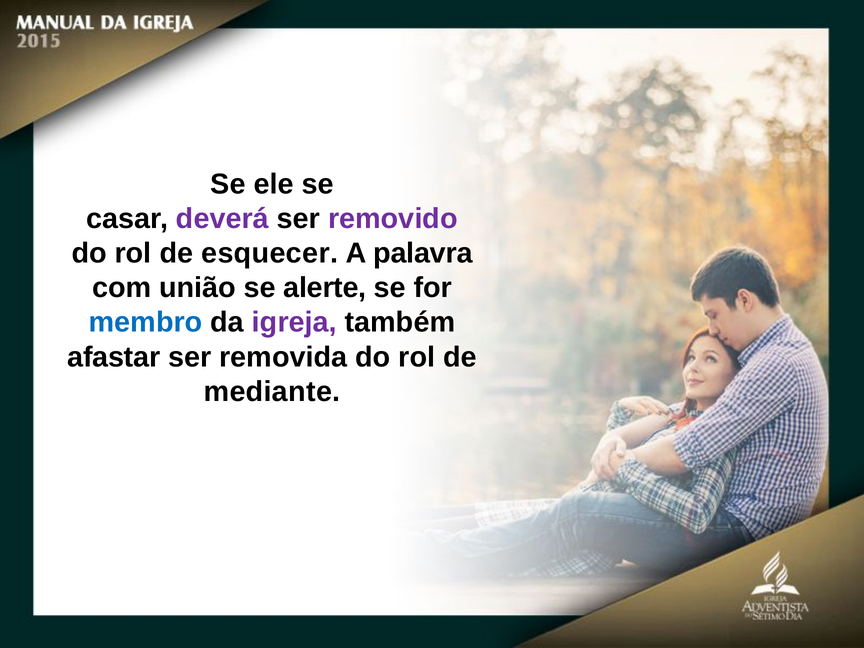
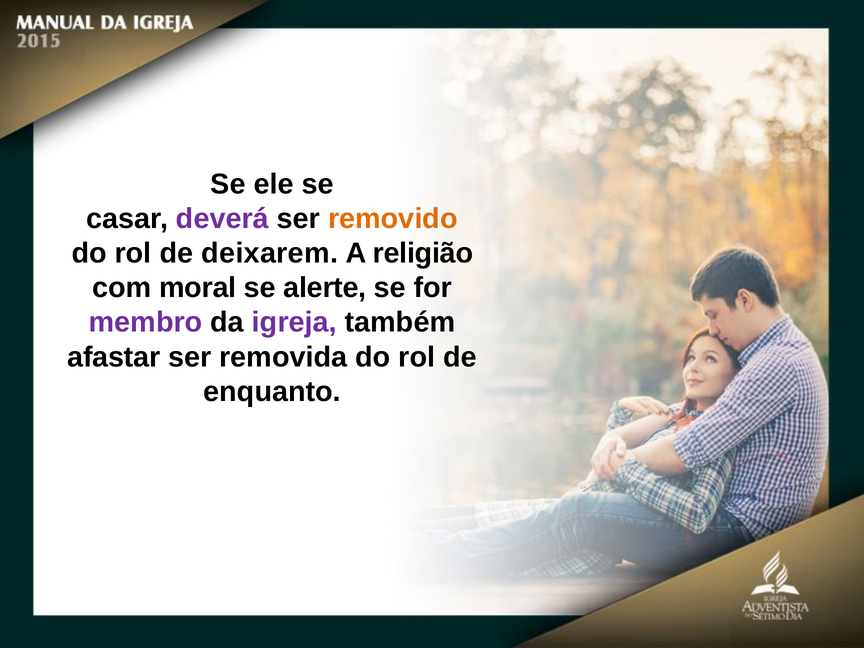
removido colour: purple -> orange (393, 219)
esquecer: esquecer -> deixarem (270, 253)
palavra: palavra -> religião (423, 253)
união: união -> moral (198, 288)
membro colour: blue -> purple (146, 322)
mediante: mediante -> enquanto (272, 392)
